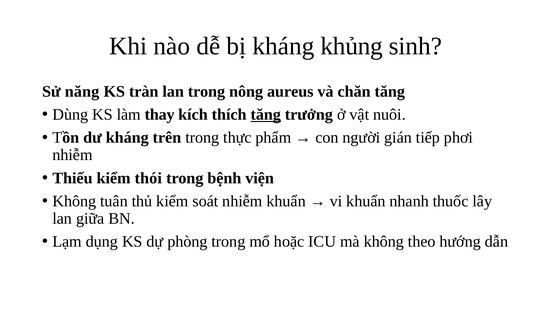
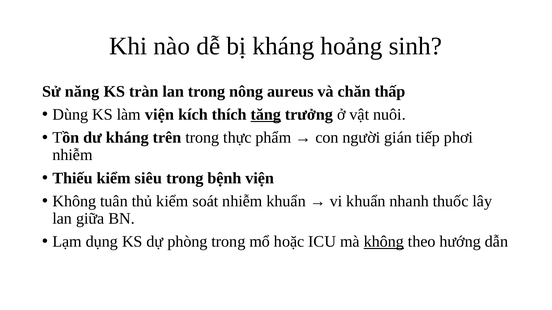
khủng: khủng -> hoảng (352, 46)
chăn tăng: tăng -> thấp (390, 92)
làm thay: thay -> viện (159, 115)
thói: thói -> siêu (148, 178)
không underline: none -> present (384, 242)
